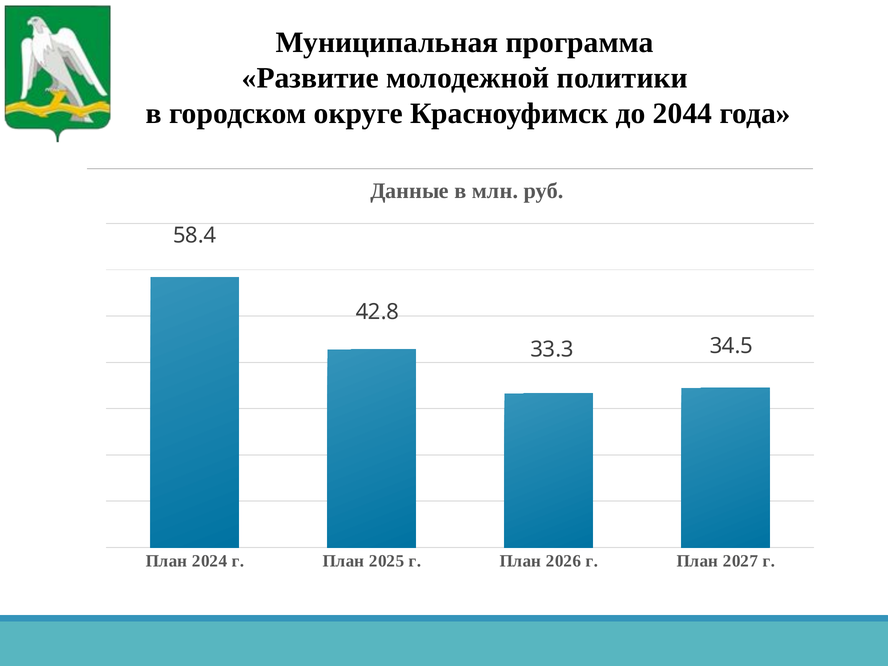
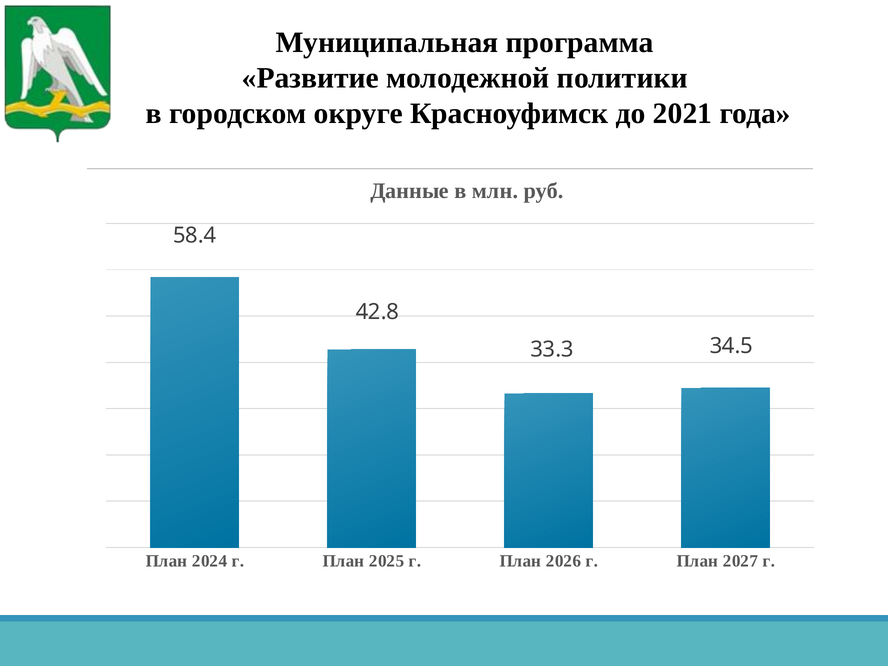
2044: 2044 -> 2021 (683, 114)
